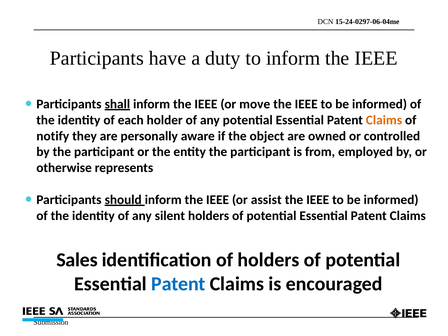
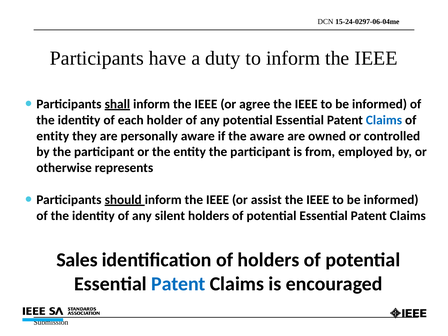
move: move -> agree (255, 104)
Claims colour: orange -> blue (384, 120)
notify: notify -> entity (53, 136)
the object: object -> aware (267, 136)
